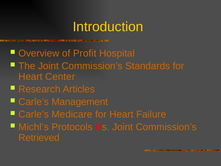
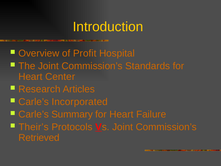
Management: Management -> Incorporated (80, 102)
Medicare: Medicare -> Summary (72, 114)
Michl’s: Michl’s -> Their’s (34, 127)
